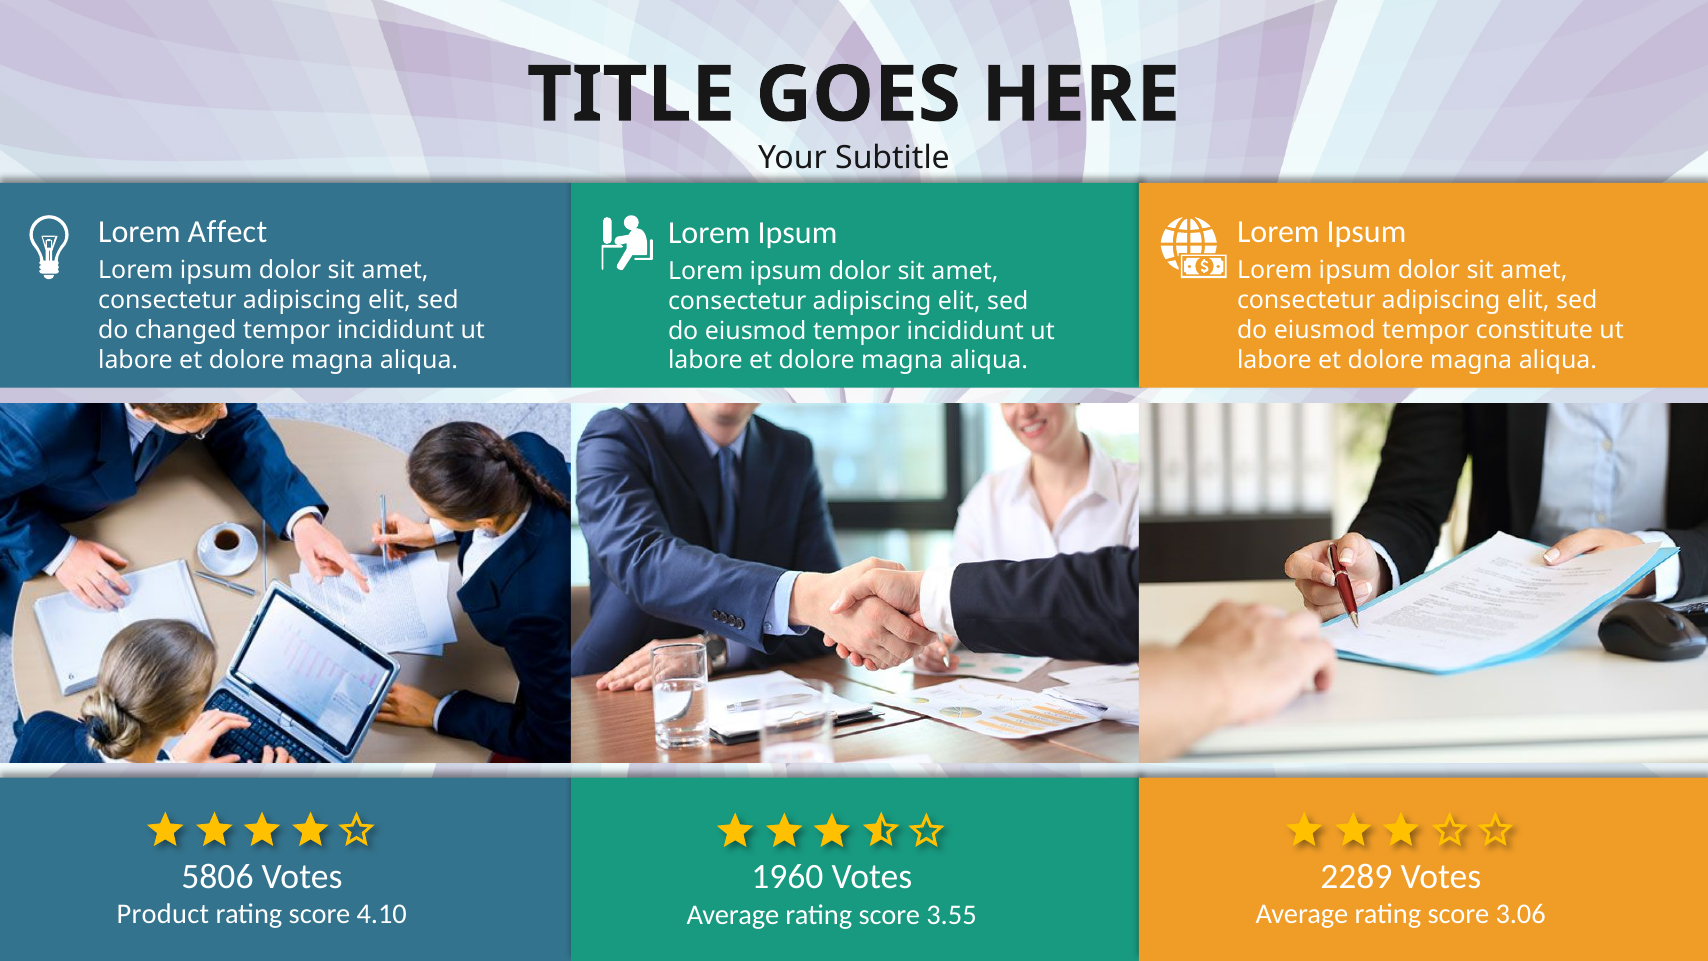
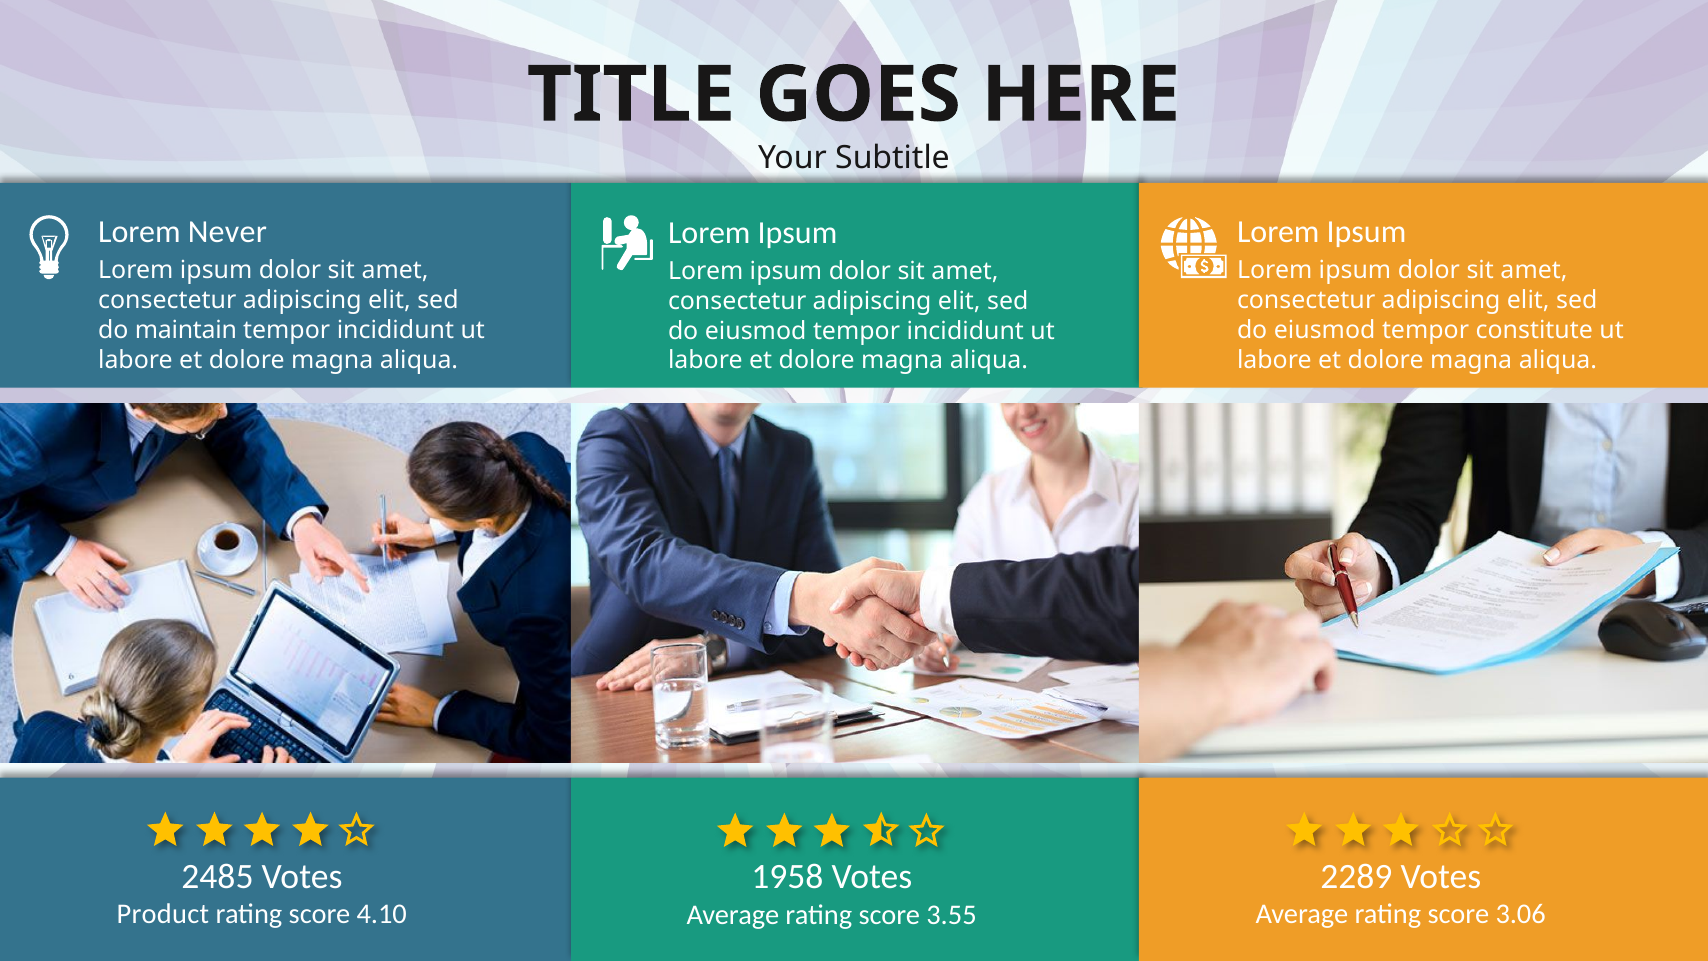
Affect: Affect -> Never (227, 232)
changed: changed -> maintain (186, 330)
5806: 5806 -> 2485 (217, 876)
1960: 1960 -> 1958 (787, 877)
